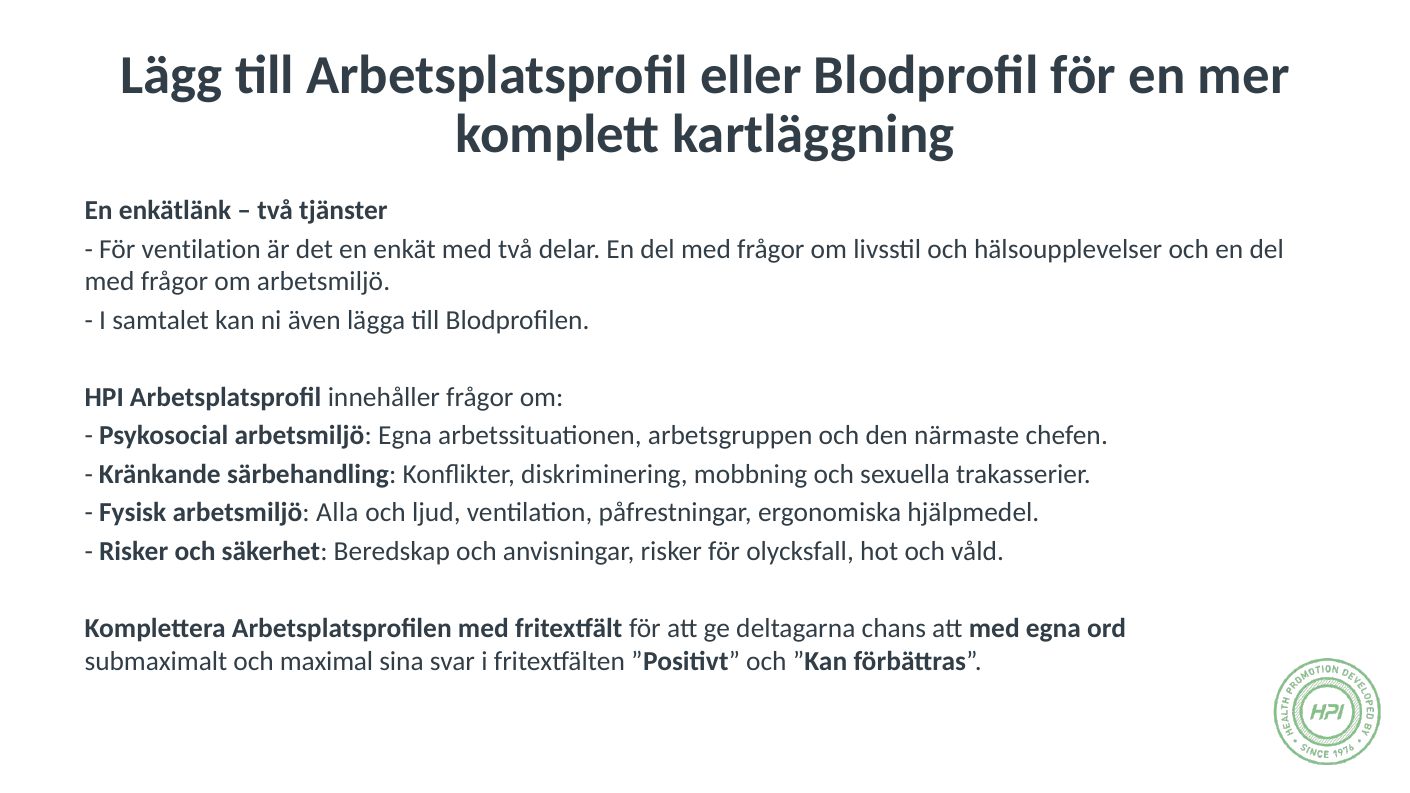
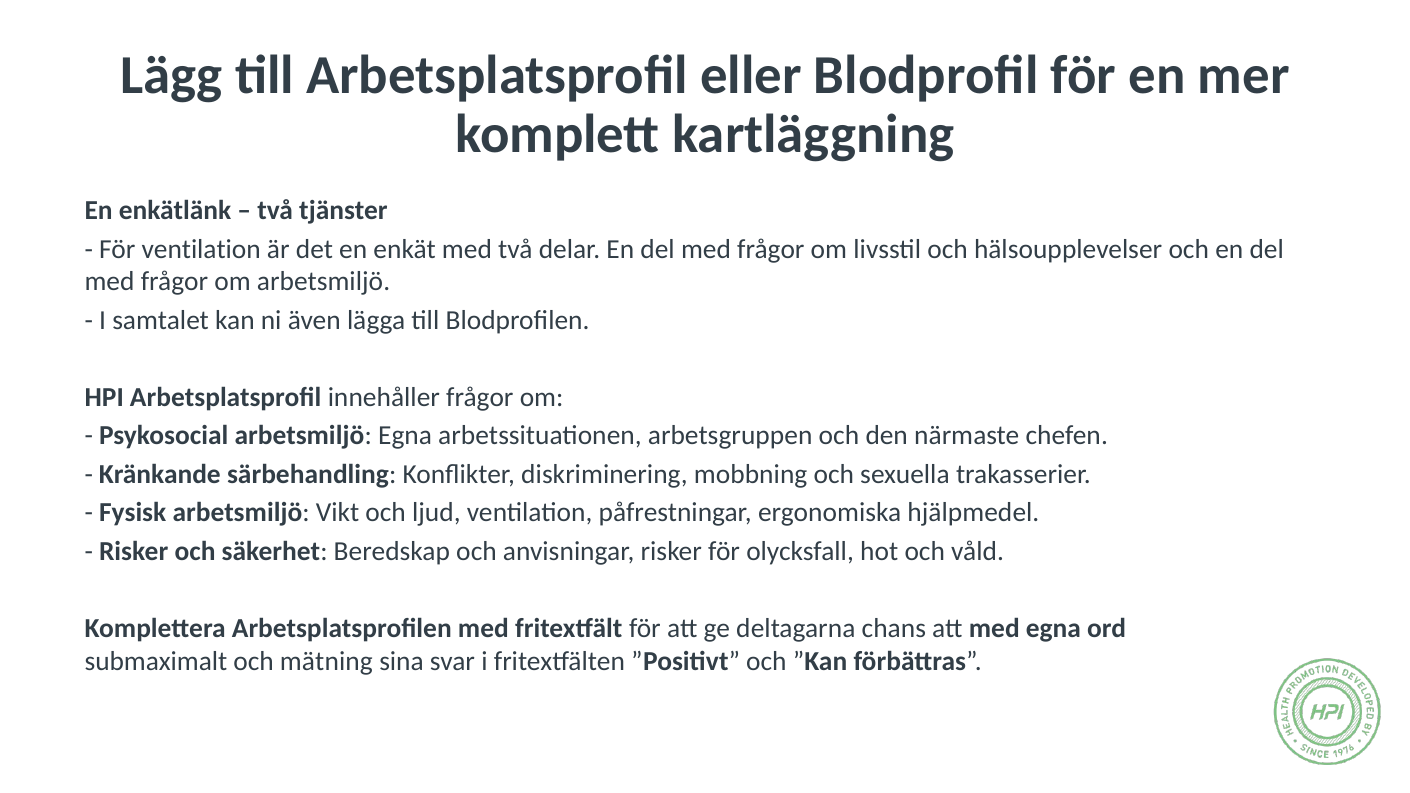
Alla: Alla -> Vikt (338, 513)
maximal: maximal -> mätning (326, 661)
